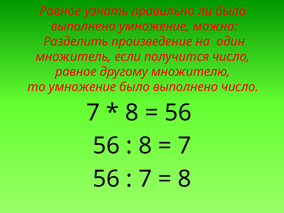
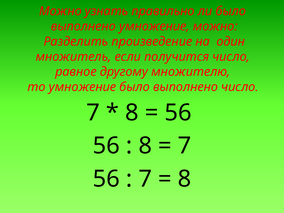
Равное: Равное -> Можно (60, 11)
